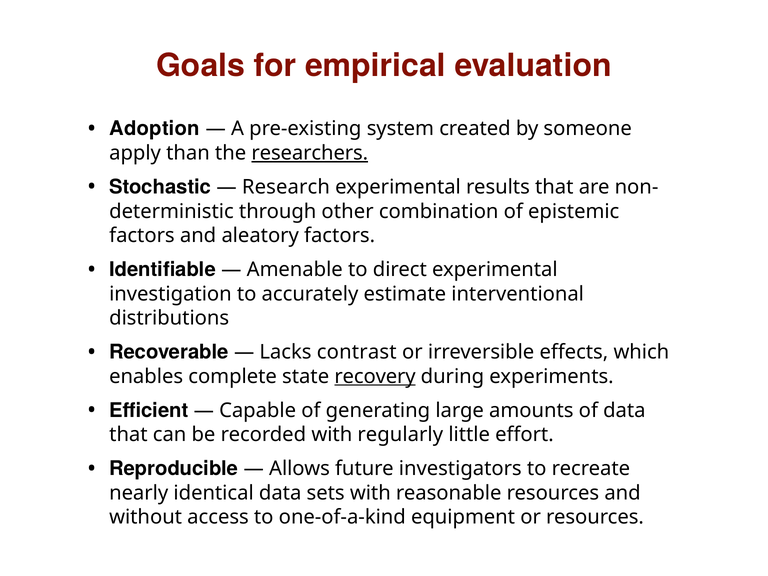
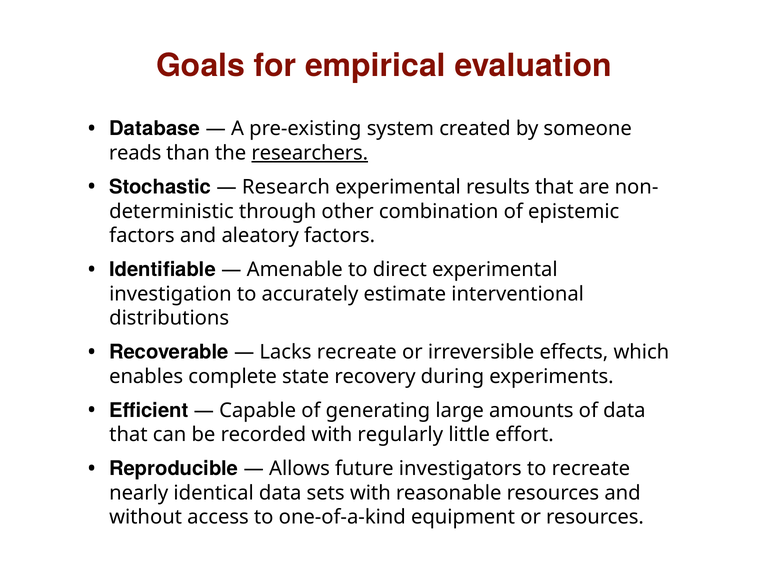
Adoption: Adoption -> Database (155, 129)
apply: apply -> reads (135, 153)
Lacks contrast: contrast -> recreate (357, 352)
recovery underline: present -> none (375, 376)
